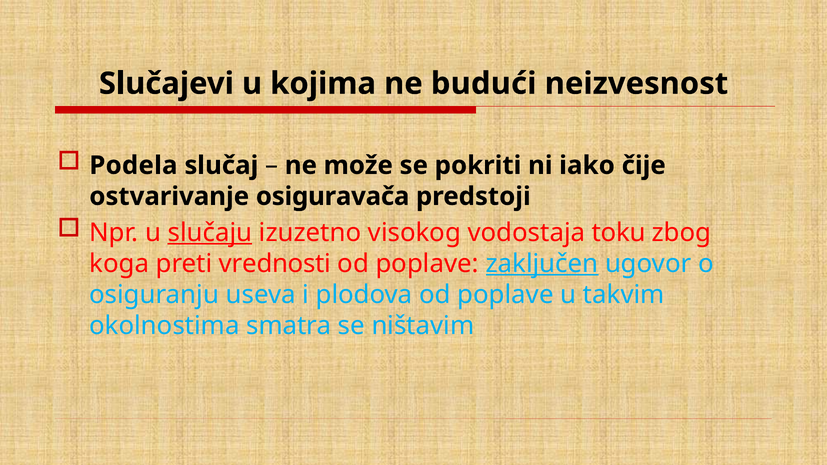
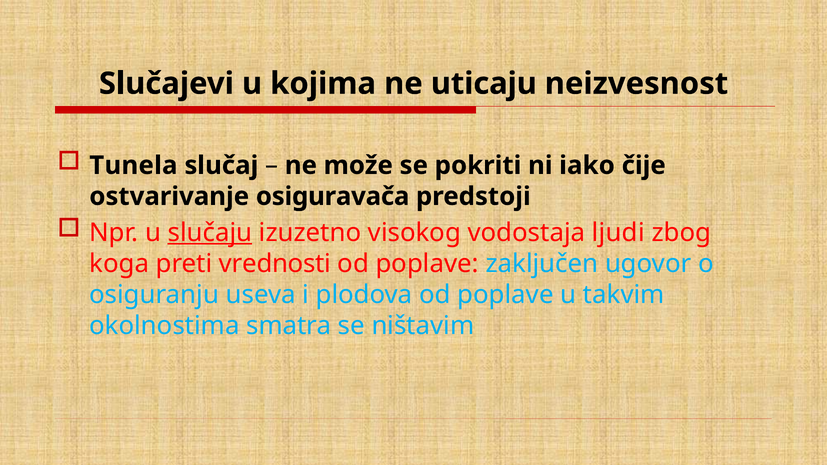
budući: budući -> uticaju (484, 84)
Podela: Podela -> Tunela (133, 165)
toku: toku -> ljudi (618, 233)
zaključen underline: present -> none (542, 264)
